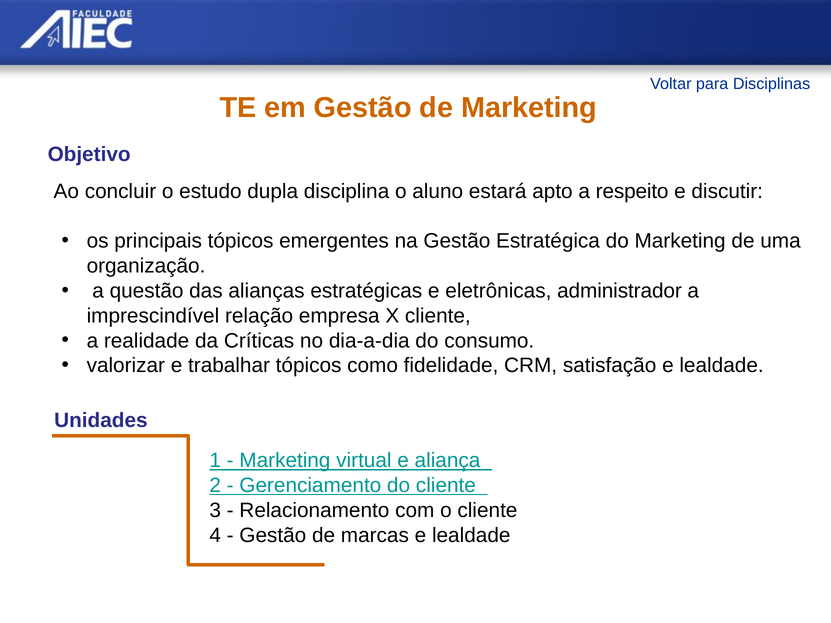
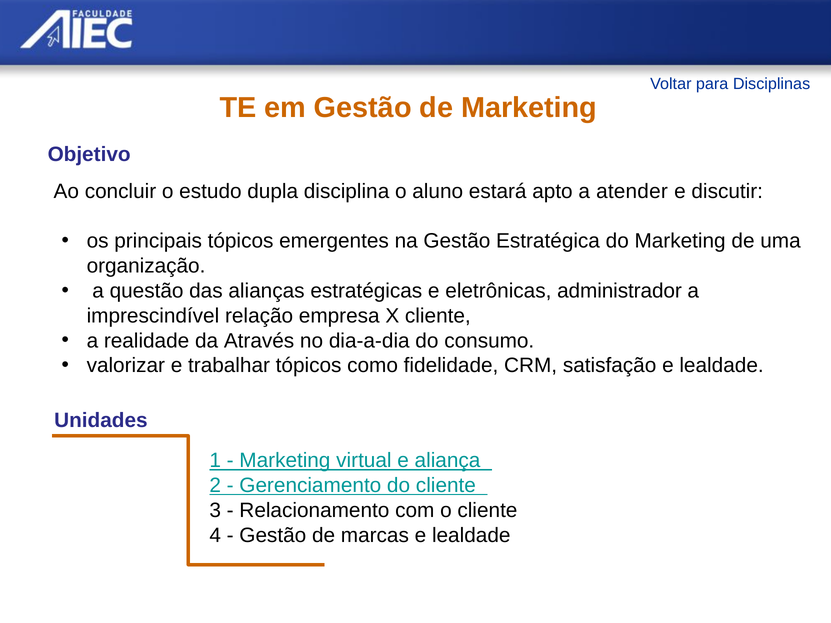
respeito: respeito -> atender (632, 191)
Críticas: Críticas -> Através (259, 341)
